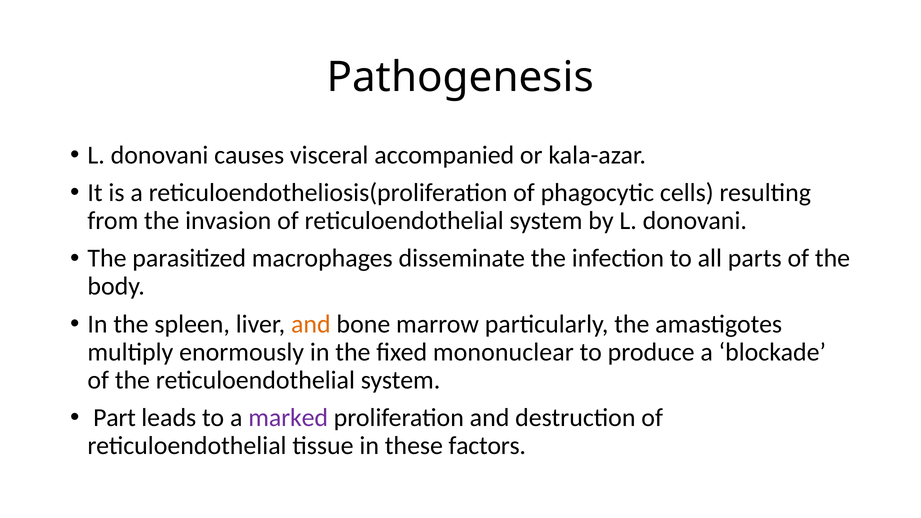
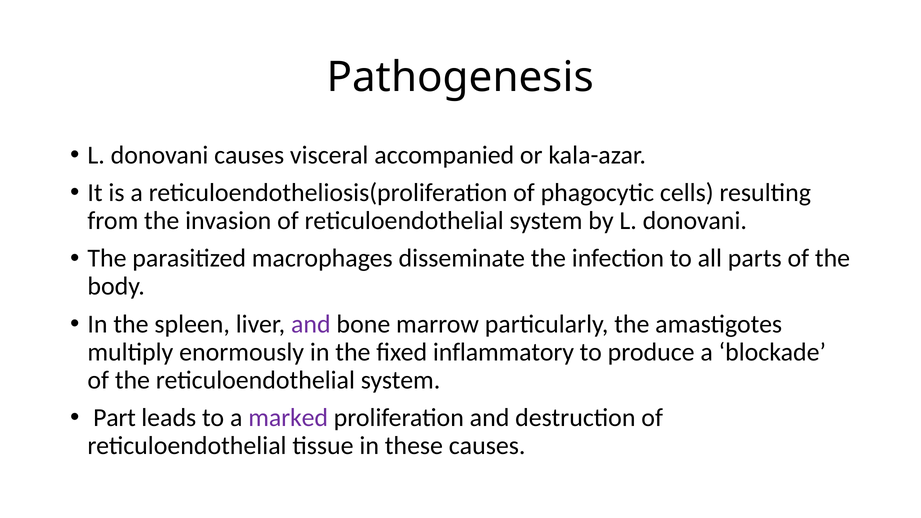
and colour: orange -> purple (311, 324)
mononuclear: mononuclear -> inflammatory (504, 352)
these factors: factors -> causes (487, 446)
